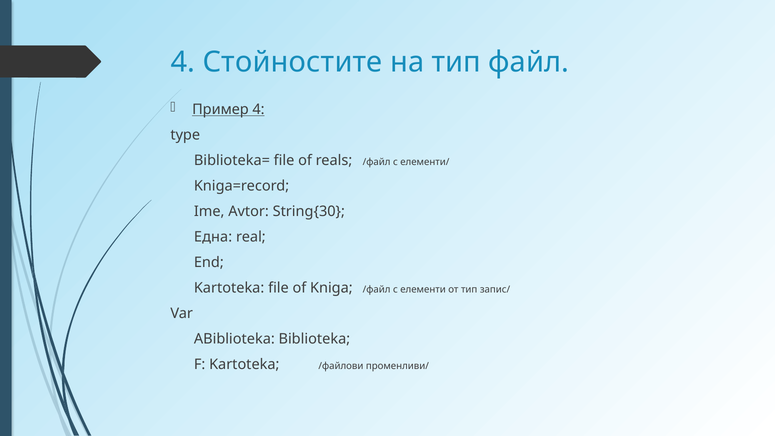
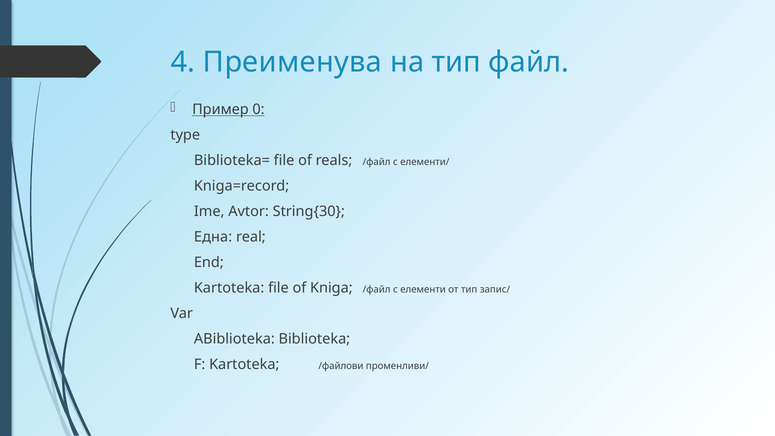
Стойностите: Стойностите -> Преименува (293, 62)
Пример 4: 4 -> 0 (259, 109)
